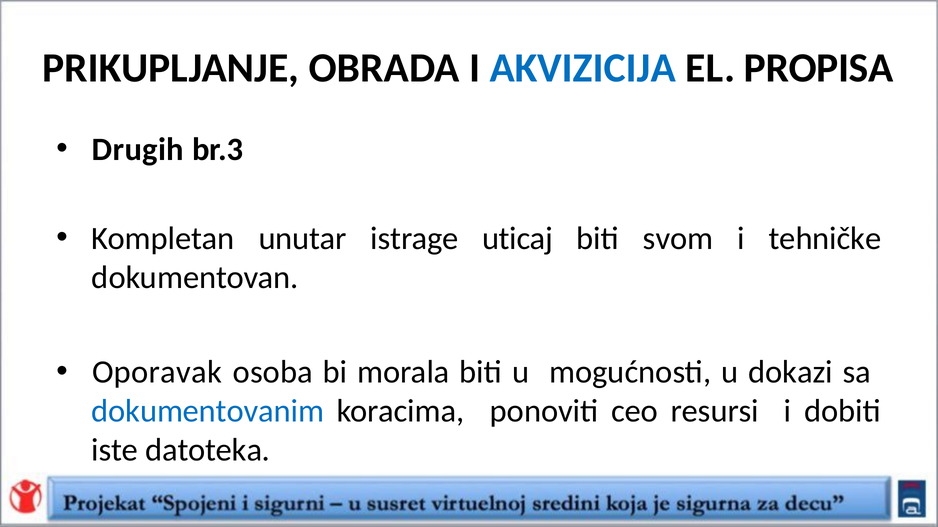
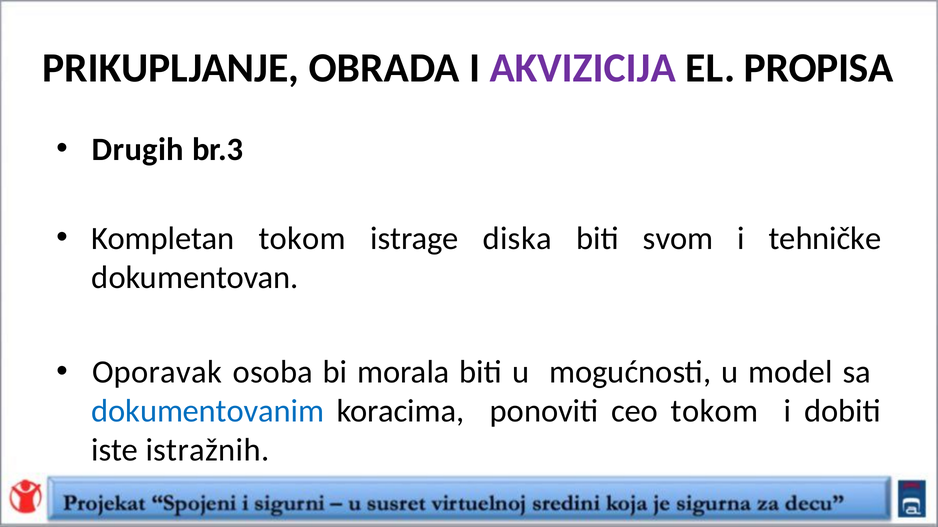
AKVIZICIJA colour: blue -> purple (583, 68)
Kompletan unutar: unutar -> tokom (302, 239)
uticaj: uticaj -> diska (517, 239)
dokazi: dokazi -> model (790, 373)
ceo resursi: resursi -> tokom (715, 412)
datoteka: datoteka -> istražnih (207, 451)
